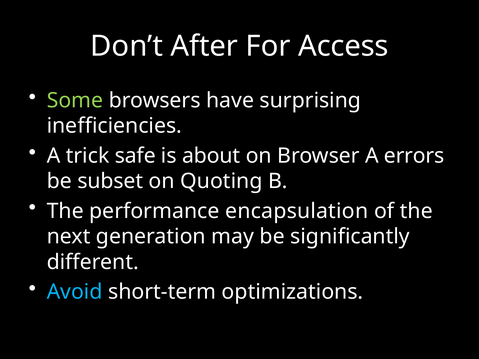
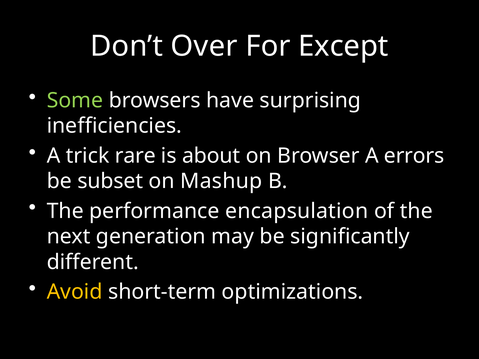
After: After -> Over (204, 46)
Access: Access -> Except (343, 46)
safe: safe -> rare (135, 156)
Quoting: Quoting -> Mashup (221, 181)
Avoid colour: light blue -> yellow (75, 292)
